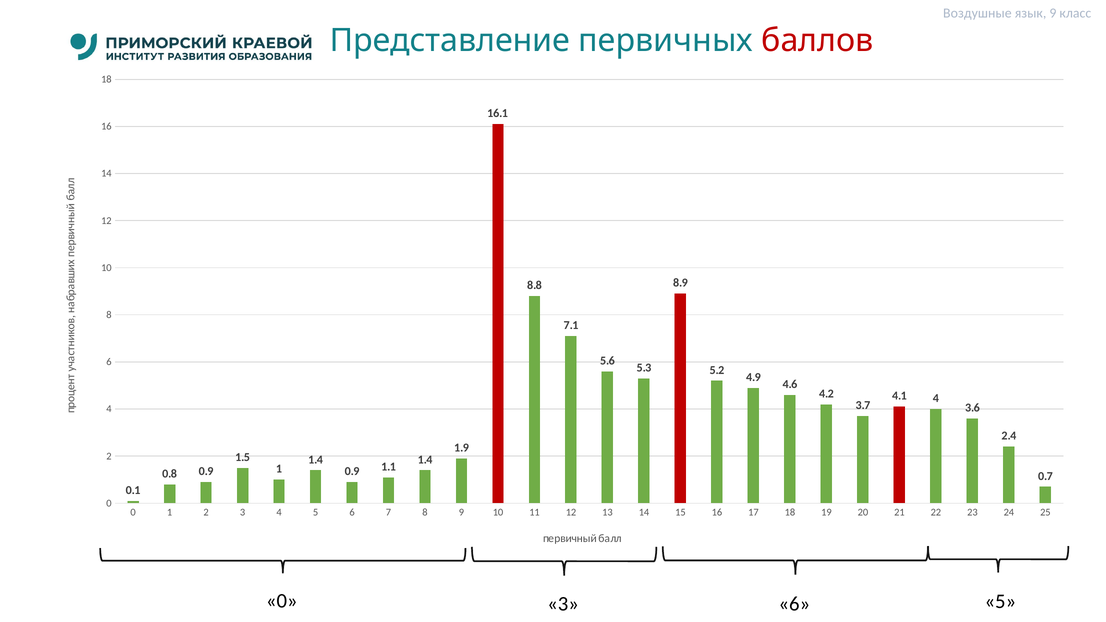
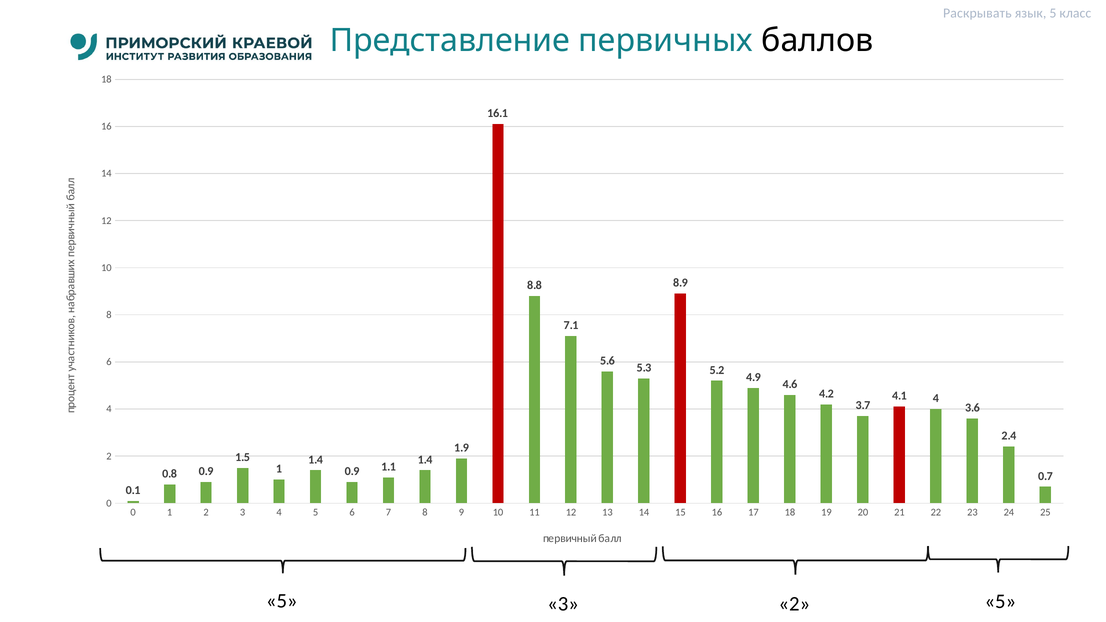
Воздушные: Воздушные -> Раскрывать (977, 13)
язык 9: 9 -> 5 (1053, 13)
баллов colour: red -> black (817, 41)
0: 0 -> 5 (282, 601)
3 6: 6 -> 2 (794, 604)
